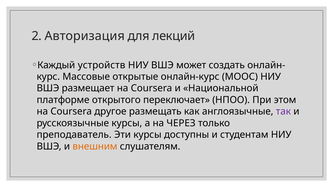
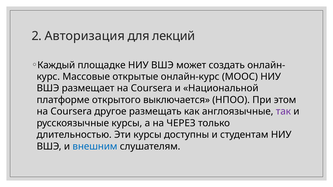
устройств: устройств -> площадке (102, 65)
переключает: переключает -> выключается (177, 100)
преподаватель: преподаватель -> длительностью (74, 135)
внешним colour: orange -> blue (95, 147)
